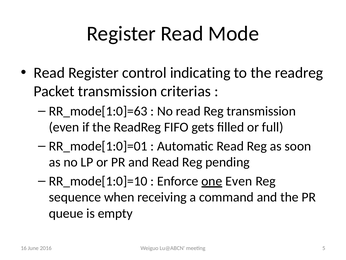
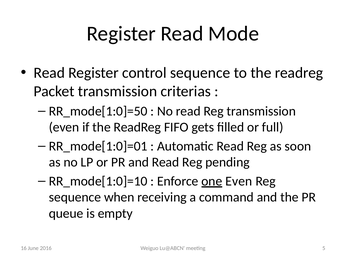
control indicating: indicating -> sequence (200, 73)
RR_mode[1:0]=63: RR_mode[1:0]=63 -> RR_mode[1:0]=50 (98, 111)
